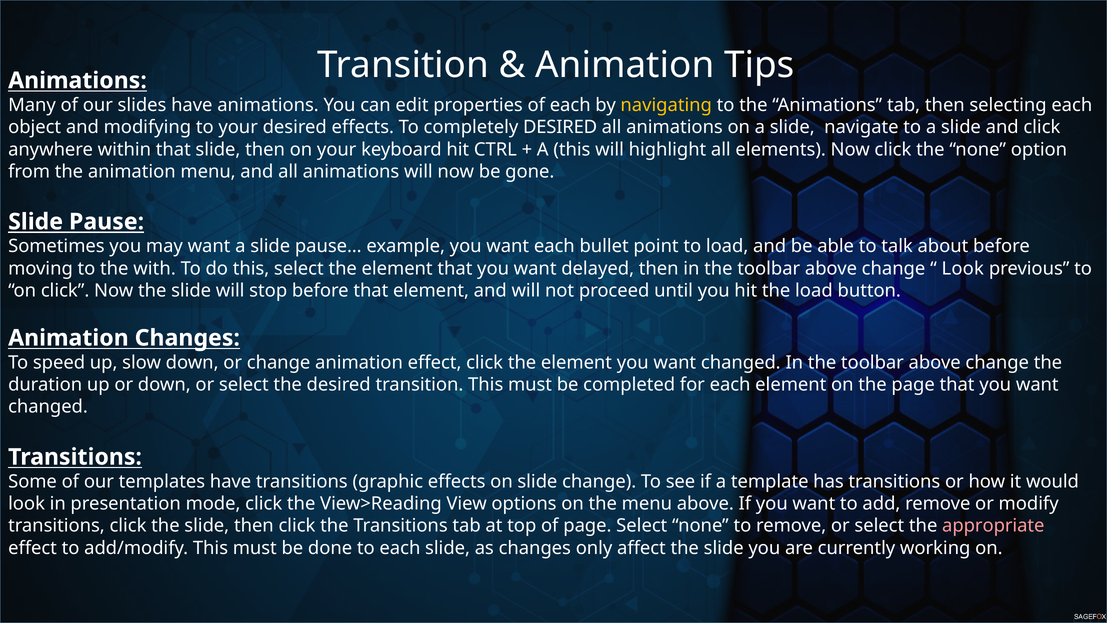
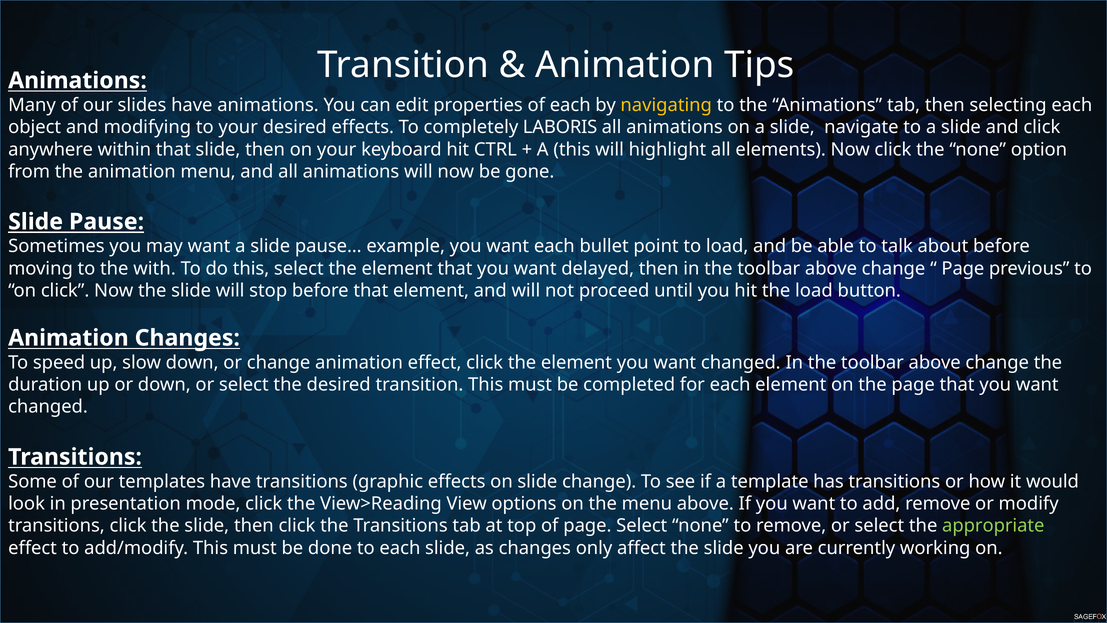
completely DESIRED: DESIRED -> LABORIS (560, 127)
Look: Look -> Page (963, 268)
appropriate colour: pink -> light green (993, 526)
